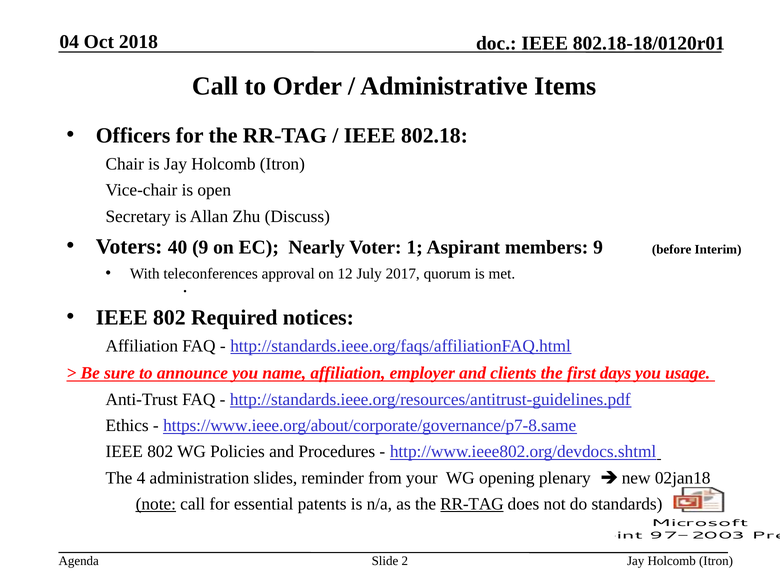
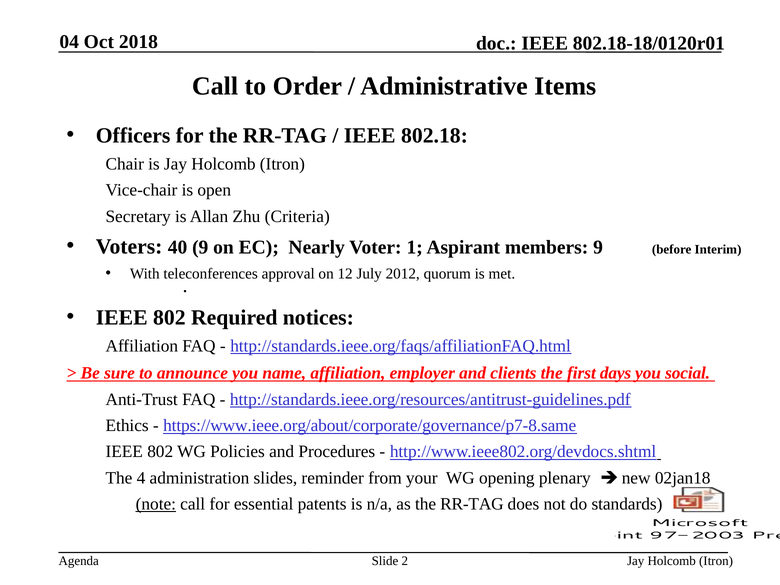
Discuss: Discuss -> Criteria (297, 216)
2017: 2017 -> 2012 (403, 274)
usage: usage -> social (688, 373)
RR-TAG underline: present -> none (472, 504)
